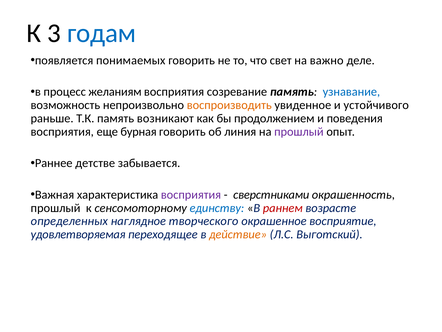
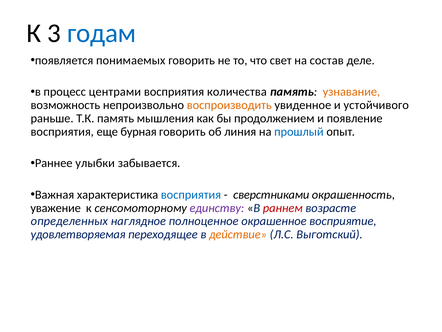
важно: важно -> состав (327, 60)
желаниям: желаниям -> центрами (115, 92)
созревание: созревание -> количества (237, 92)
узнавание colour: blue -> orange (351, 92)
возникают: возникают -> мышления (165, 118)
поведения: поведения -> появление (355, 118)
прошлый colour: purple -> blue (299, 132)
детстве: детстве -> улыбки (95, 163)
восприятия colour: purple -> blue (191, 194)
прошлый: прошлый -> уважение (56, 208)
единству colour: blue -> purple (217, 208)
творческого: творческого -> полноценное (204, 221)
